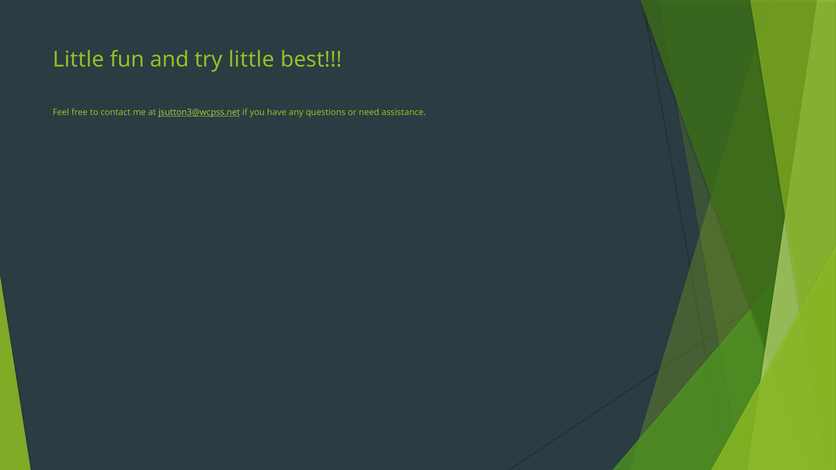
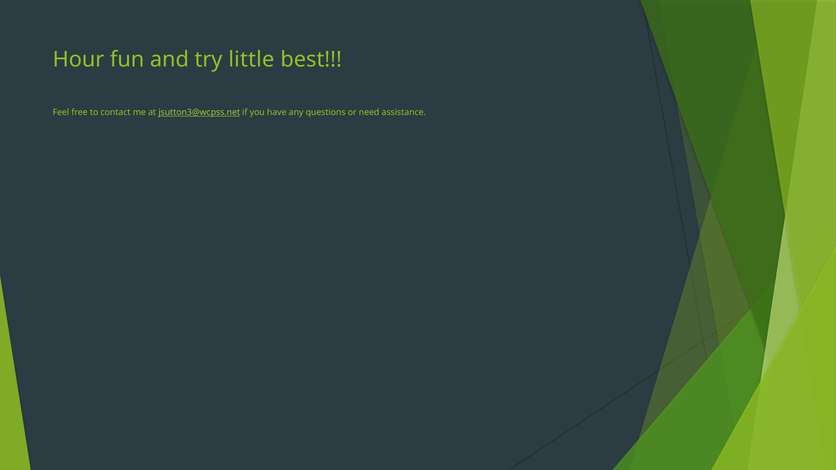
Little: Little -> Hour (79, 60)
